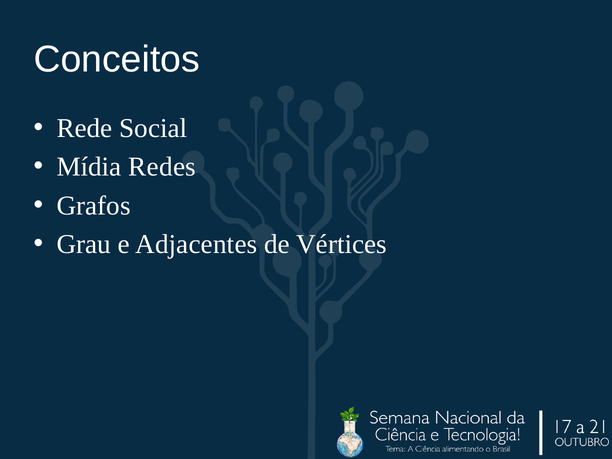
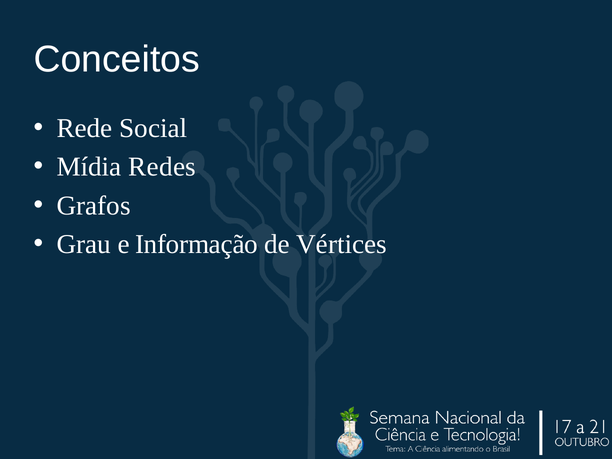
Adjacentes: Adjacentes -> Informação (196, 244)
